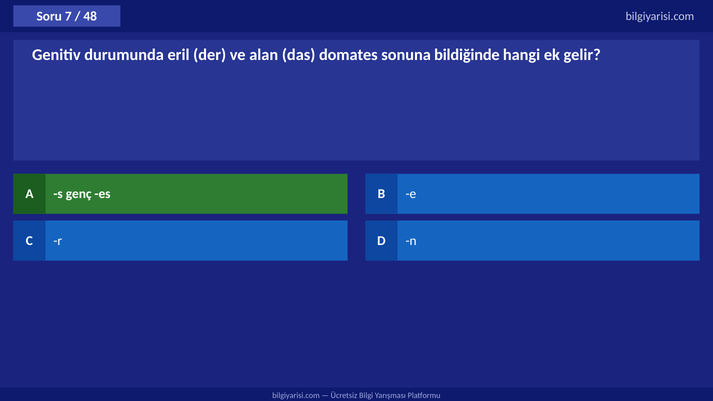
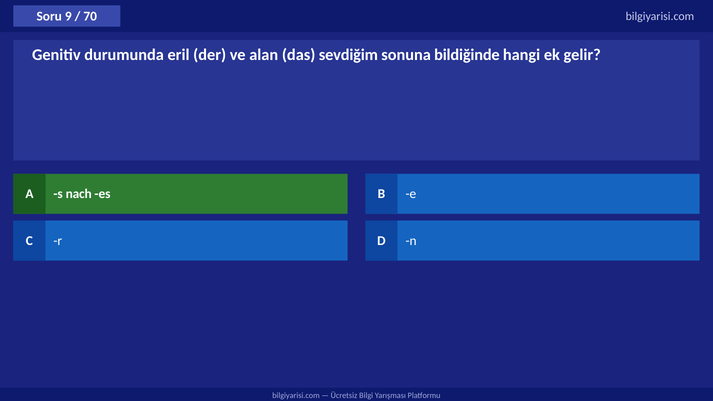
7: 7 -> 9 (68, 16)
48: 48 -> 70 (90, 16)
domates: domates -> sevdiğim (348, 55)
genç: genç -> nach (79, 194)
